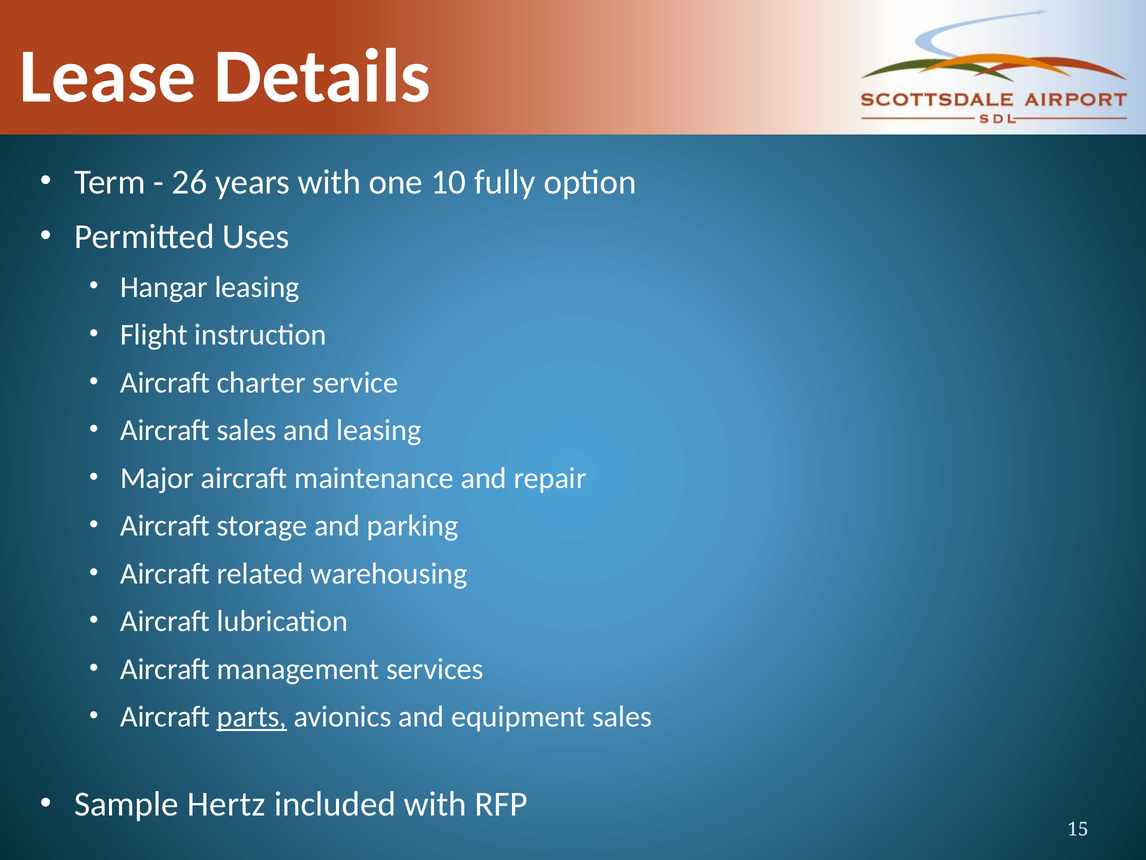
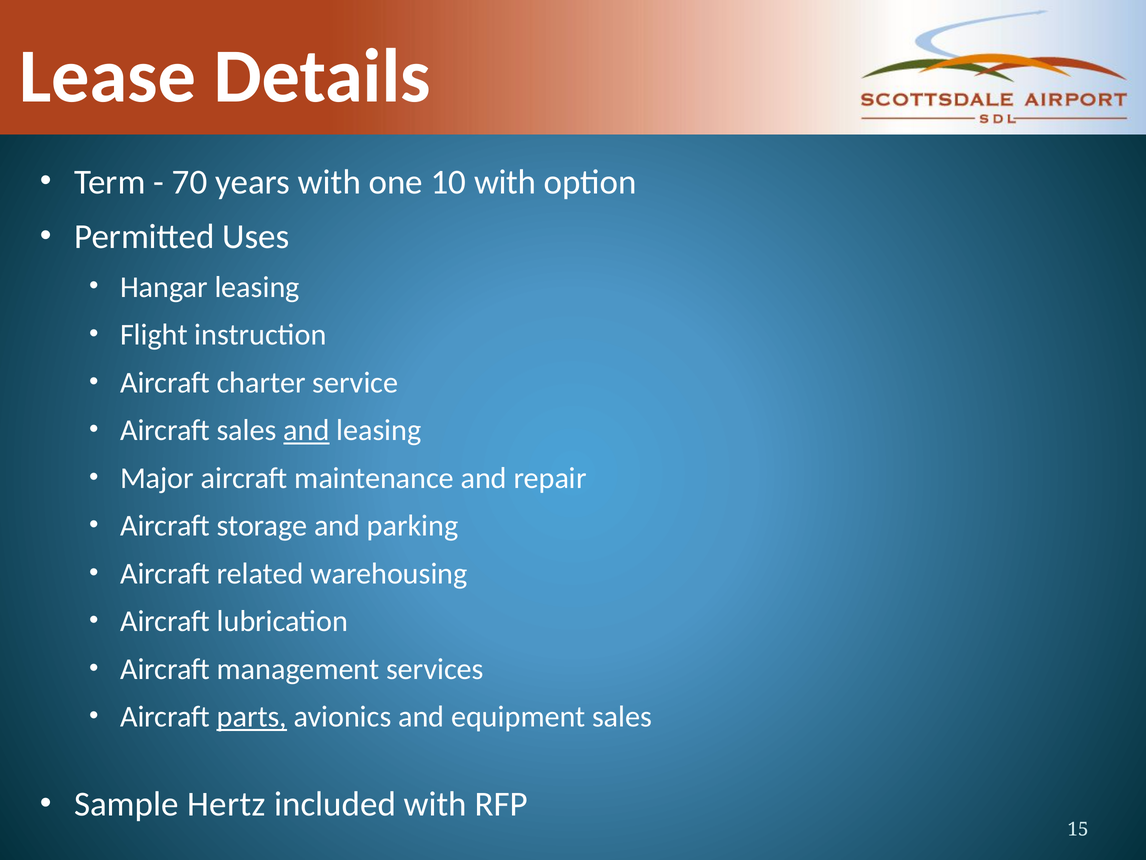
26: 26 -> 70 (190, 182)
10 fully: fully -> with (505, 182)
and underline: none -> present (306, 430)
